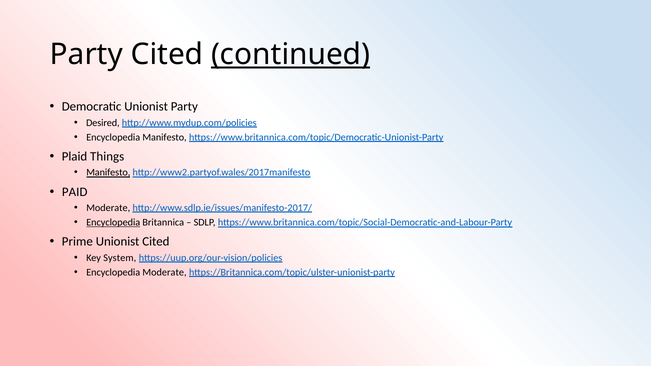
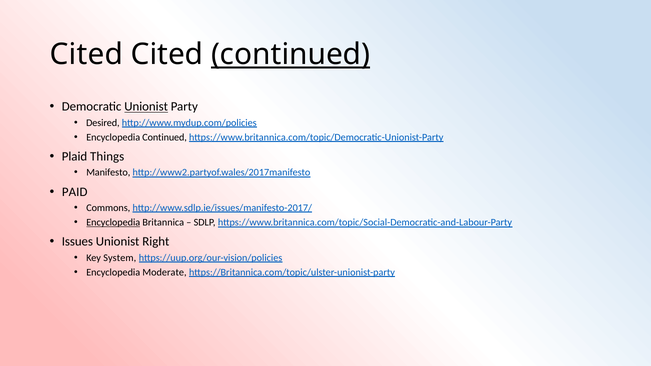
Party: Party -> Cited (86, 55)
Unionist underline: none -> present (146, 107)
Encyclopedia Manifesto: Manifesto -> Continued (165, 137)
Manifesto underline: present -> none (108, 173)
Moderate: Moderate -> Commons (108, 208)
Prime: Prime -> Issues (77, 242)
Unionist Cited: Cited -> Right (156, 242)
